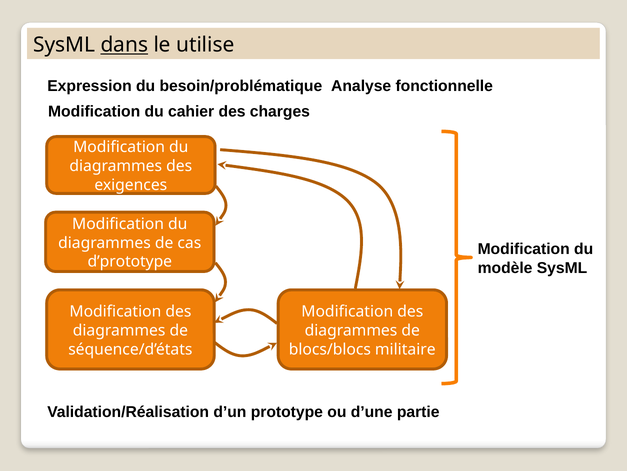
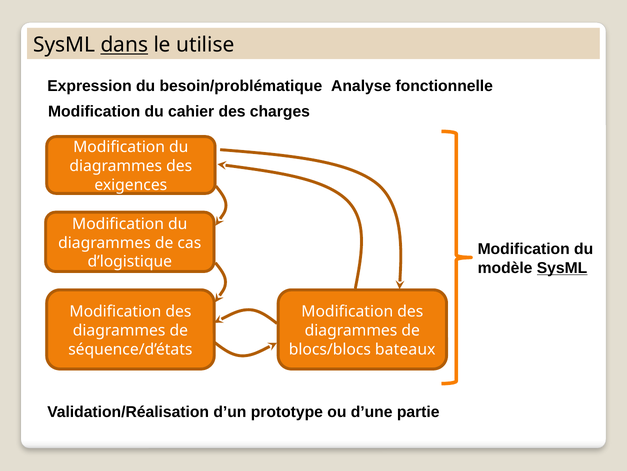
d’prototype: d’prototype -> d’logistique (130, 261)
SysML underline: none -> present (562, 268)
militaire: militaire -> bateaux (405, 349)
